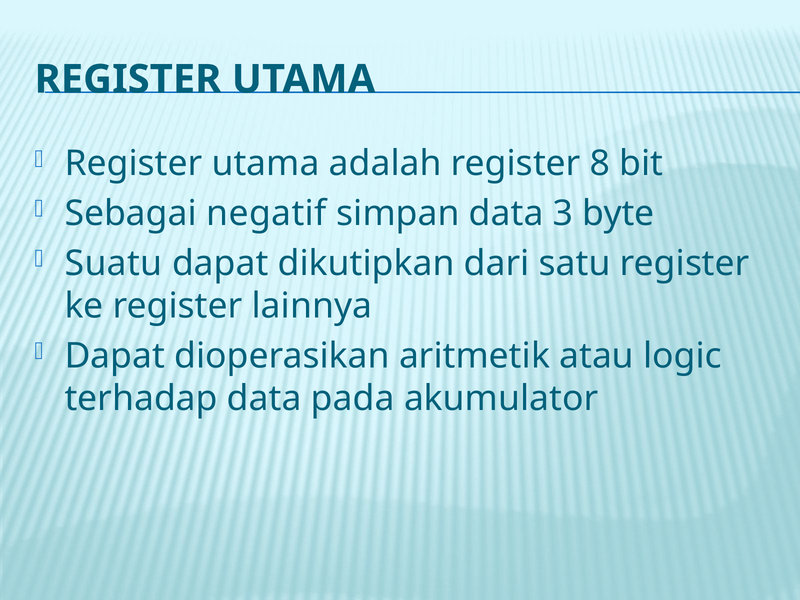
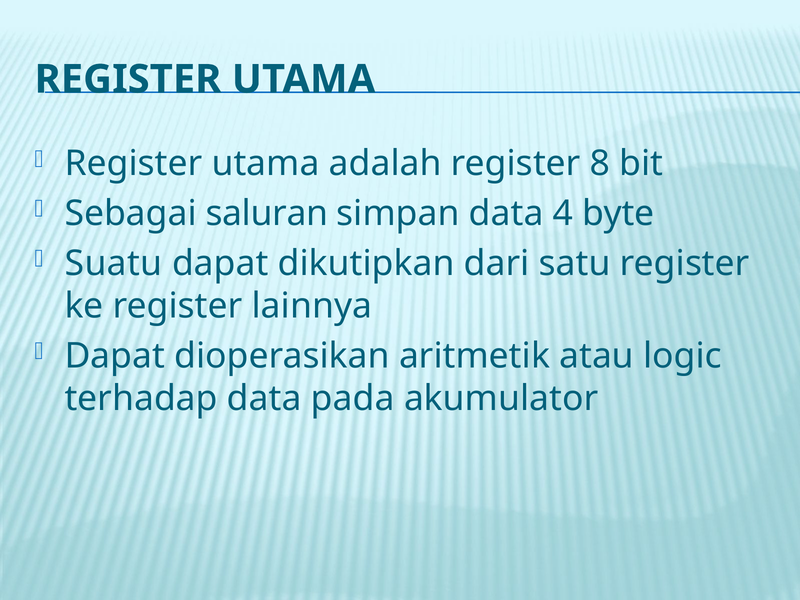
negatif: negatif -> saluran (267, 214)
3: 3 -> 4 (563, 214)
